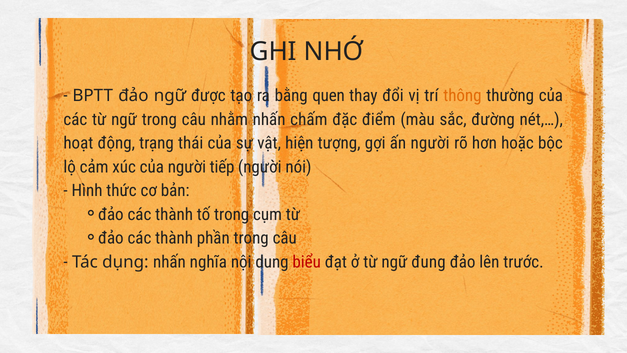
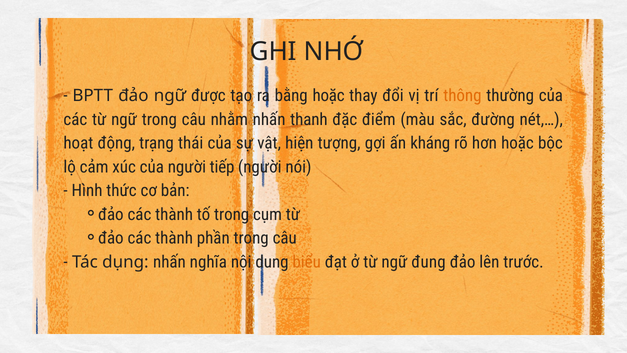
bằng quen: quen -> hoặc (329, 96)
chấm: chấm -> thanh (309, 119)
ấn người: người -> kháng (430, 143)
biểu colour: red -> orange (307, 262)
